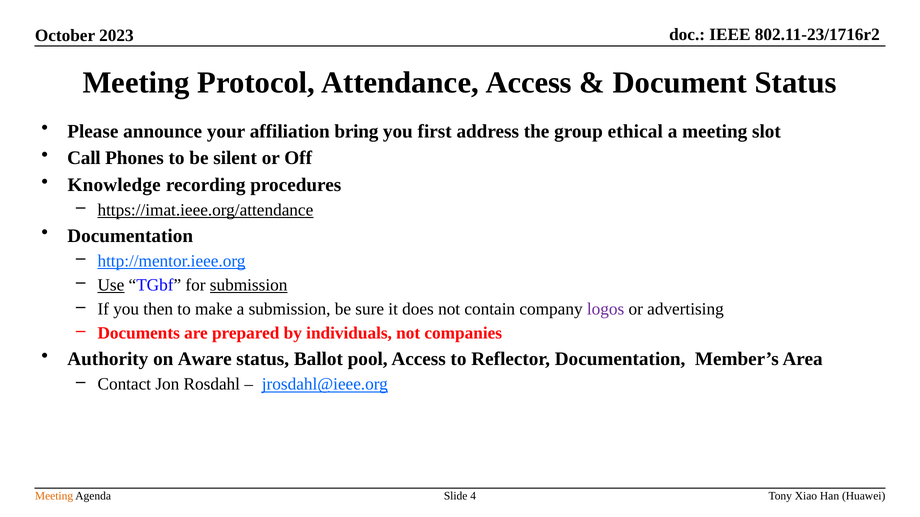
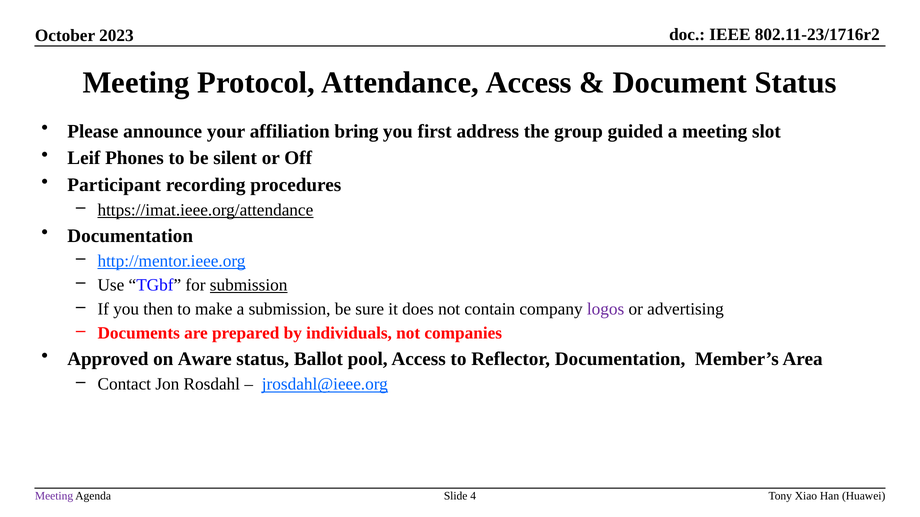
ethical: ethical -> guided (635, 131)
Call: Call -> Leif (84, 158)
Knowledge: Knowledge -> Participant (114, 185)
Use underline: present -> none (111, 285)
Authority: Authority -> Approved (108, 359)
Meeting colour: orange -> purple (54, 496)
